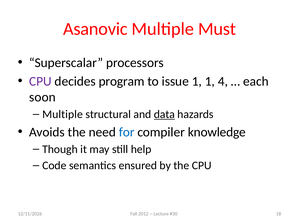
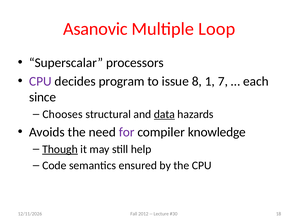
Must: Must -> Loop (217, 29)
issue 1: 1 -> 8 (197, 81)
4: 4 -> 7 (223, 81)
soon: soon -> since (43, 97)
Multiple: Multiple -> Chooses (63, 114)
for colour: blue -> purple (127, 132)
Though underline: none -> present (60, 149)
